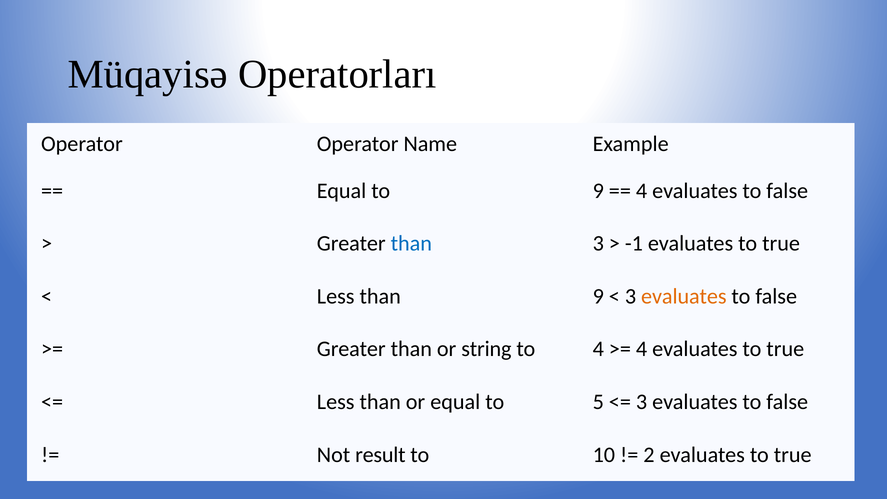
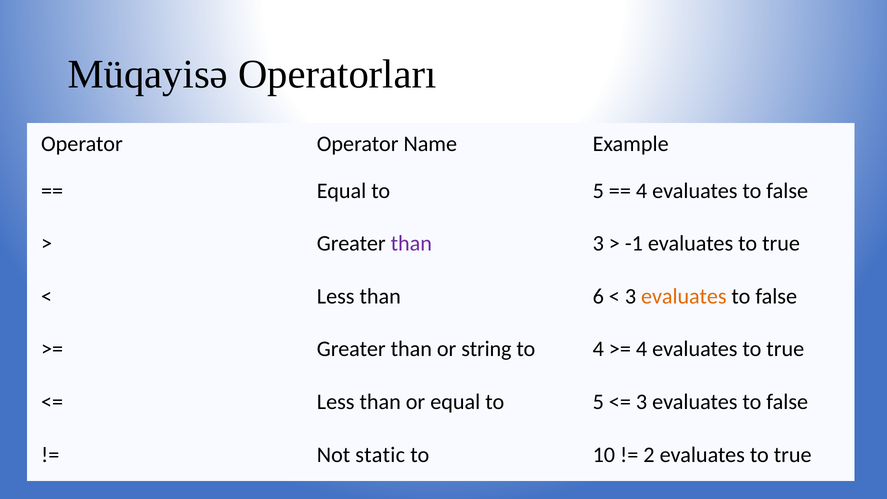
9: 9 -> 5 (598, 191)
than colour: blue -> purple (411, 243)
than 9: 9 -> 6 (598, 296)
result: result -> static (380, 455)
